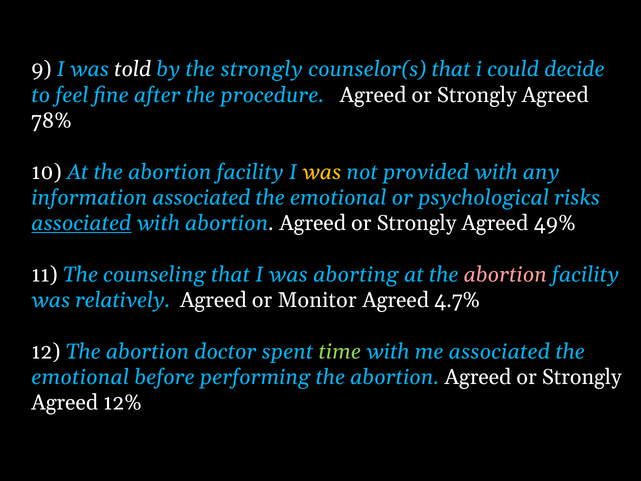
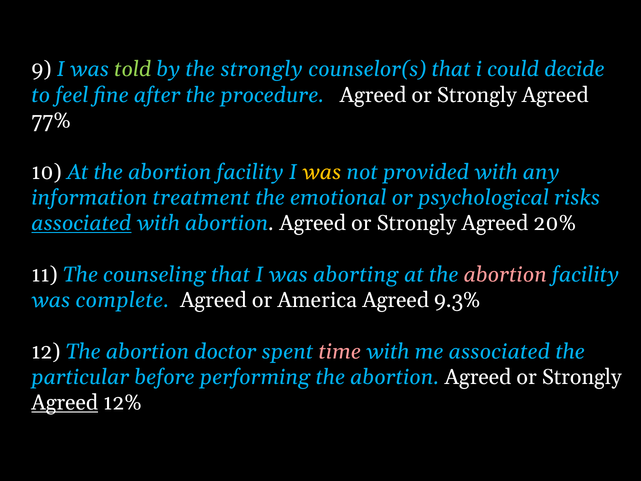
told colour: white -> light green (133, 69)
78%: 78% -> 77% (51, 121)
information associated: associated -> treatment (201, 198)
49%: 49% -> 20% (555, 223)
relatively: relatively -> complete (122, 300)
Monitor: Monitor -> America (317, 300)
4.7%: 4.7% -> 9.3% (457, 300)
time colour: light green -> pink (340, 351)
emotional: emotional -> particular (80, 377)
Agreed underline: none -> present (65, 403)
